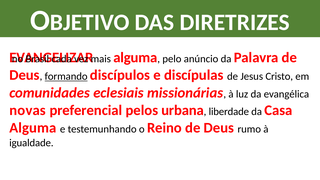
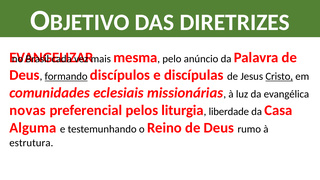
mais alguma: alguma -> mesma (135, 58)
Cristo underline: none -> present (279, 76)
urbana: urbana -> liturgia (183, 110)
igualdade: igualdade -> estrutura (31, 143)
